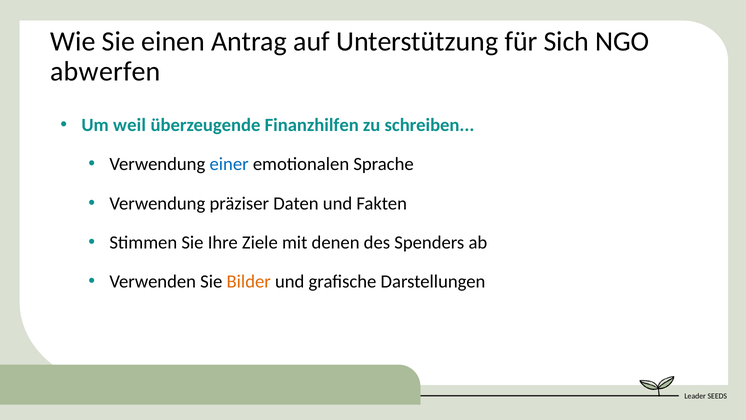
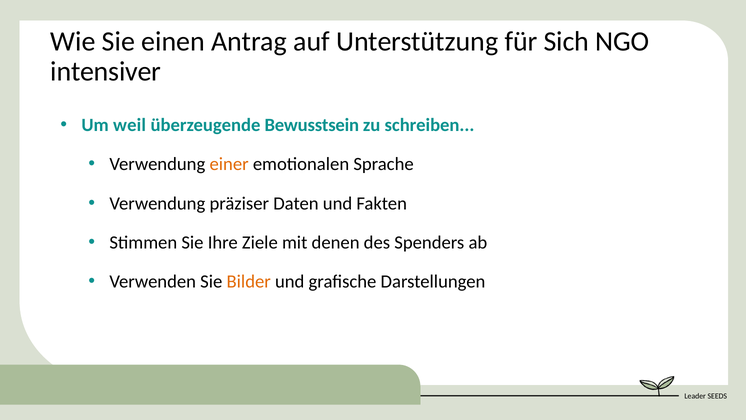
abwerfen: abwerfen -> intensiver (106, 72)
Finanzhilfen: Finanzhilfen -> Bewusstsein (312, 125)
einer colour: blue -> orange (229, 164)
